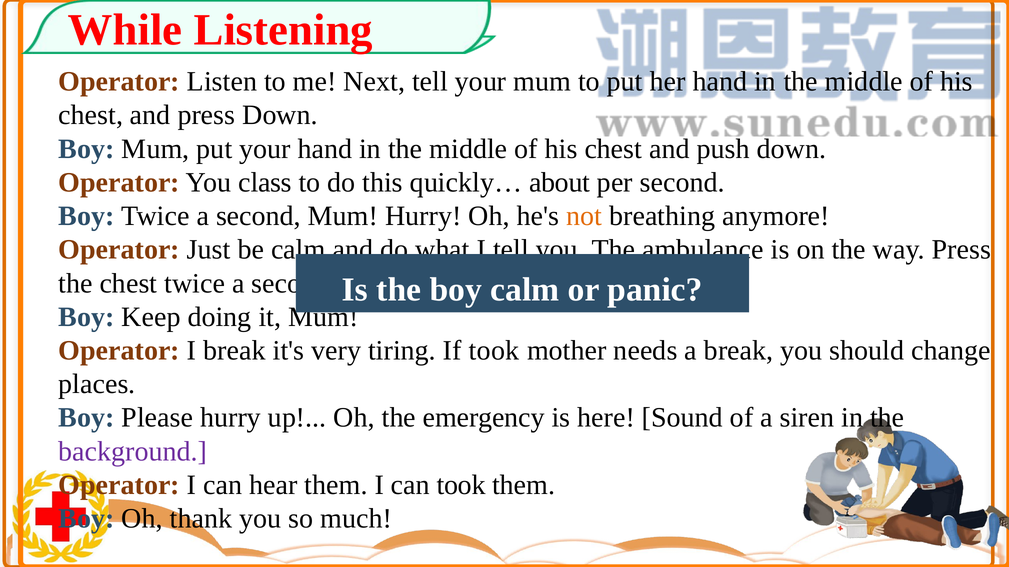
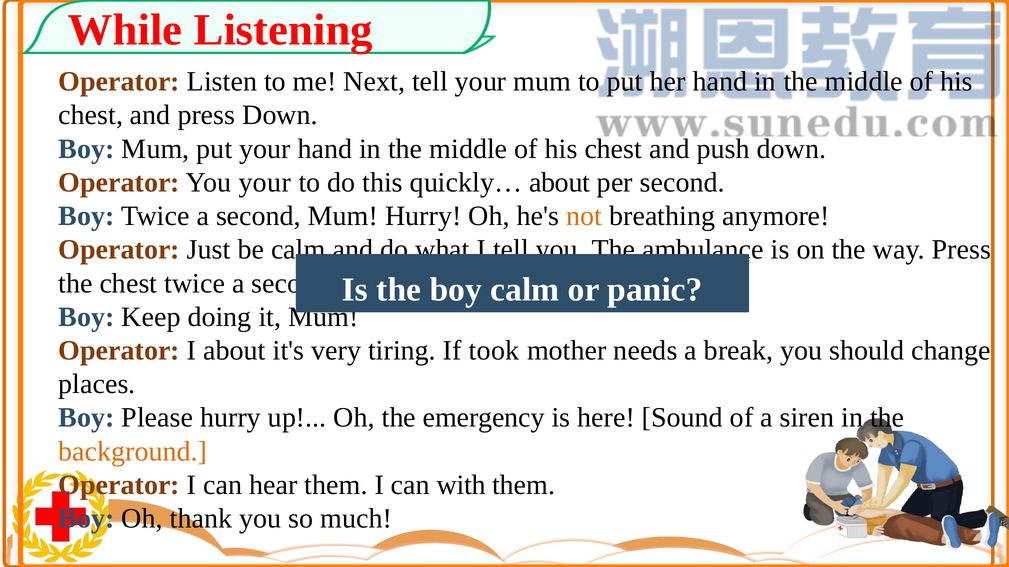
You class: class -> your (265, 183)
I break: break -> about (234, 351)
background colour: purple -> orange (133, 452)
can took: took -> with (461, 485)
